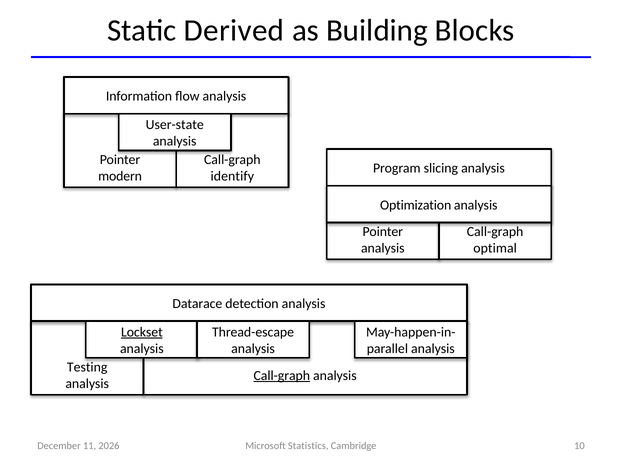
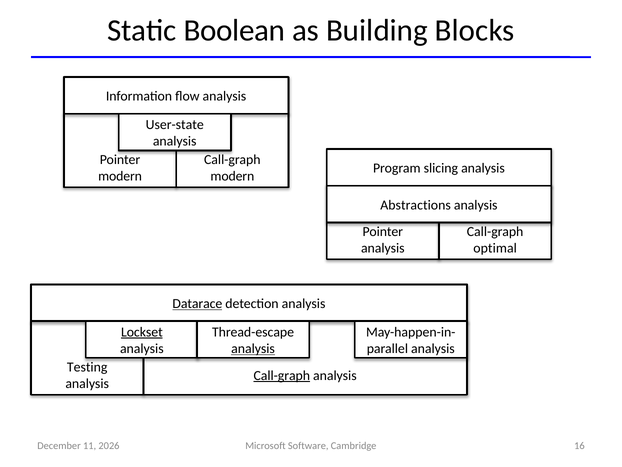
Derived: Derived -> Boolean (234, 31)
identify: identify -> modern (232, 176)
Optimization: Optimization -> Abstractions (416, 205)
Datarace underline: none -> present (197, 303)
analysis underline: none -> present (253, 348)
Statistics: Statistics -> Software (308, 445)
10: 10 -> 16 (579, 445)
